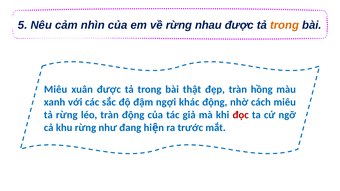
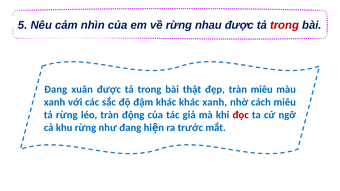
trong colour: orange -> red (284, 25)
Miêu: Miêu -> Đang (56, 89)
tràn hồng: hồng -> miêu (262, 89)
đậm ngợi: ngợi -> khác (166, 102)
khác động: động -> xanh (215, 102)
